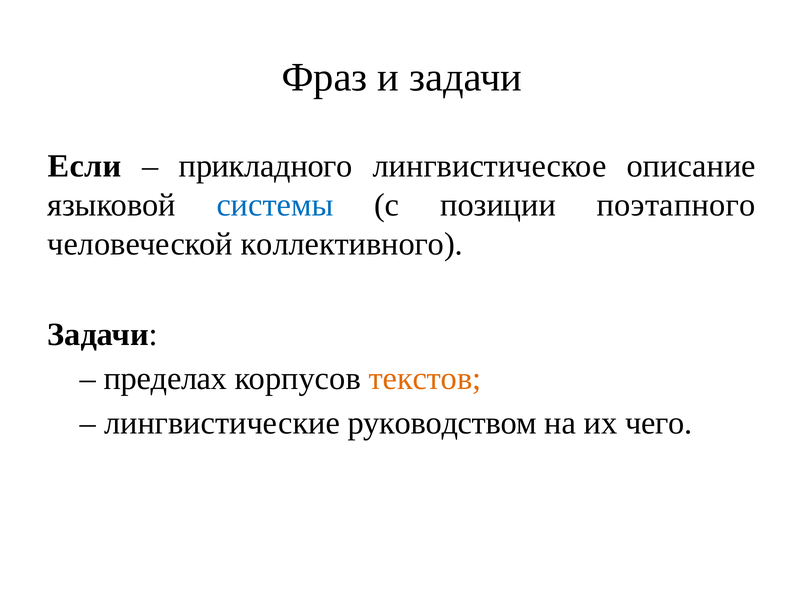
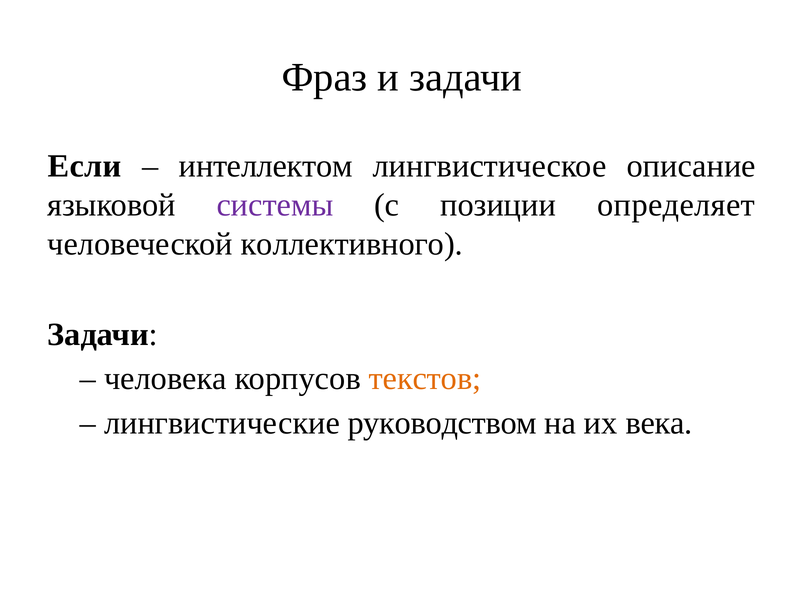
прикладного: прикладного -> интеллектом (266, 166)
системы colour: blue -> purple (275, 205)
поэтапного: поэтапного -> определяет (676, 205)
пределах: пределах -> человека (165, 379)
чего: чего -> века (659, 423)
